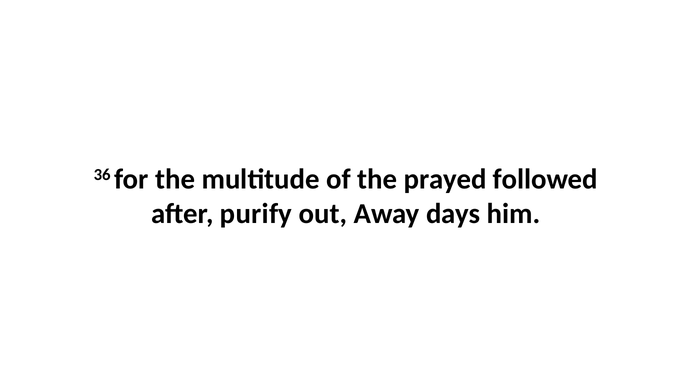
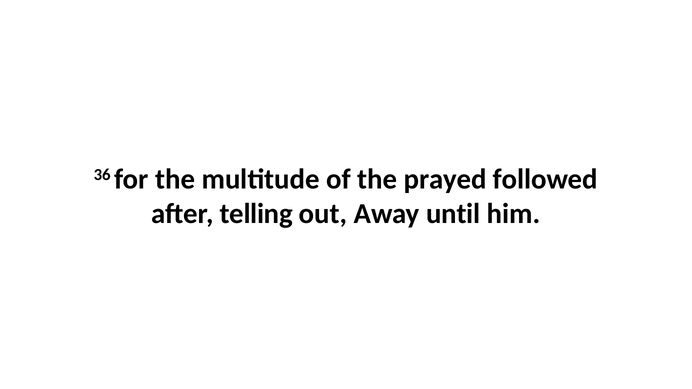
purify: purify -> telling (256, 214)
days: days -> until (453, 214)
